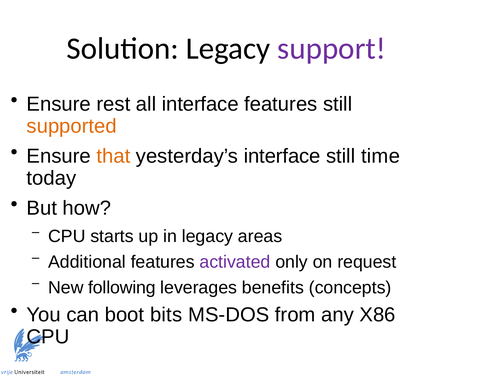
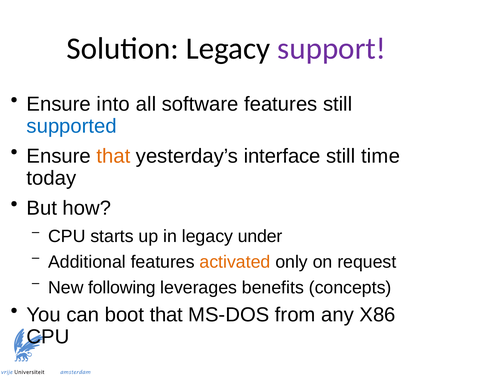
rest: rest -> into (113, 104)
all interface: interface -> software (200, 104)
supported colour: orange -> blue (72, 126)
areas: areas -> under (260, 236)
activated colour: purple -> orange (235, 262)
boot bits: bits -> that (166, 315)
